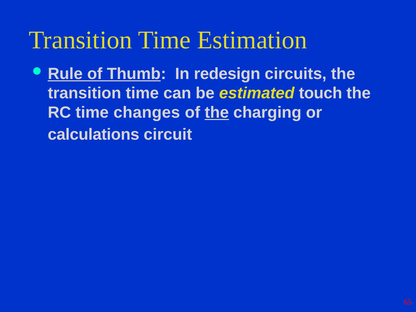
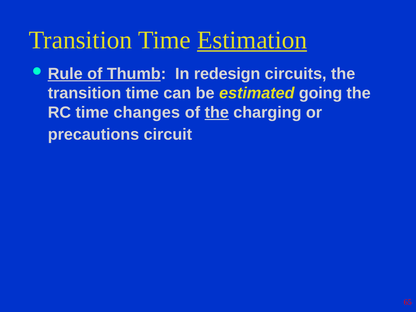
Estimation underline: none -> present (252, 40)
touch: touch -> going (321, 93)
calculations: calculations -> precautions (93, 134)
